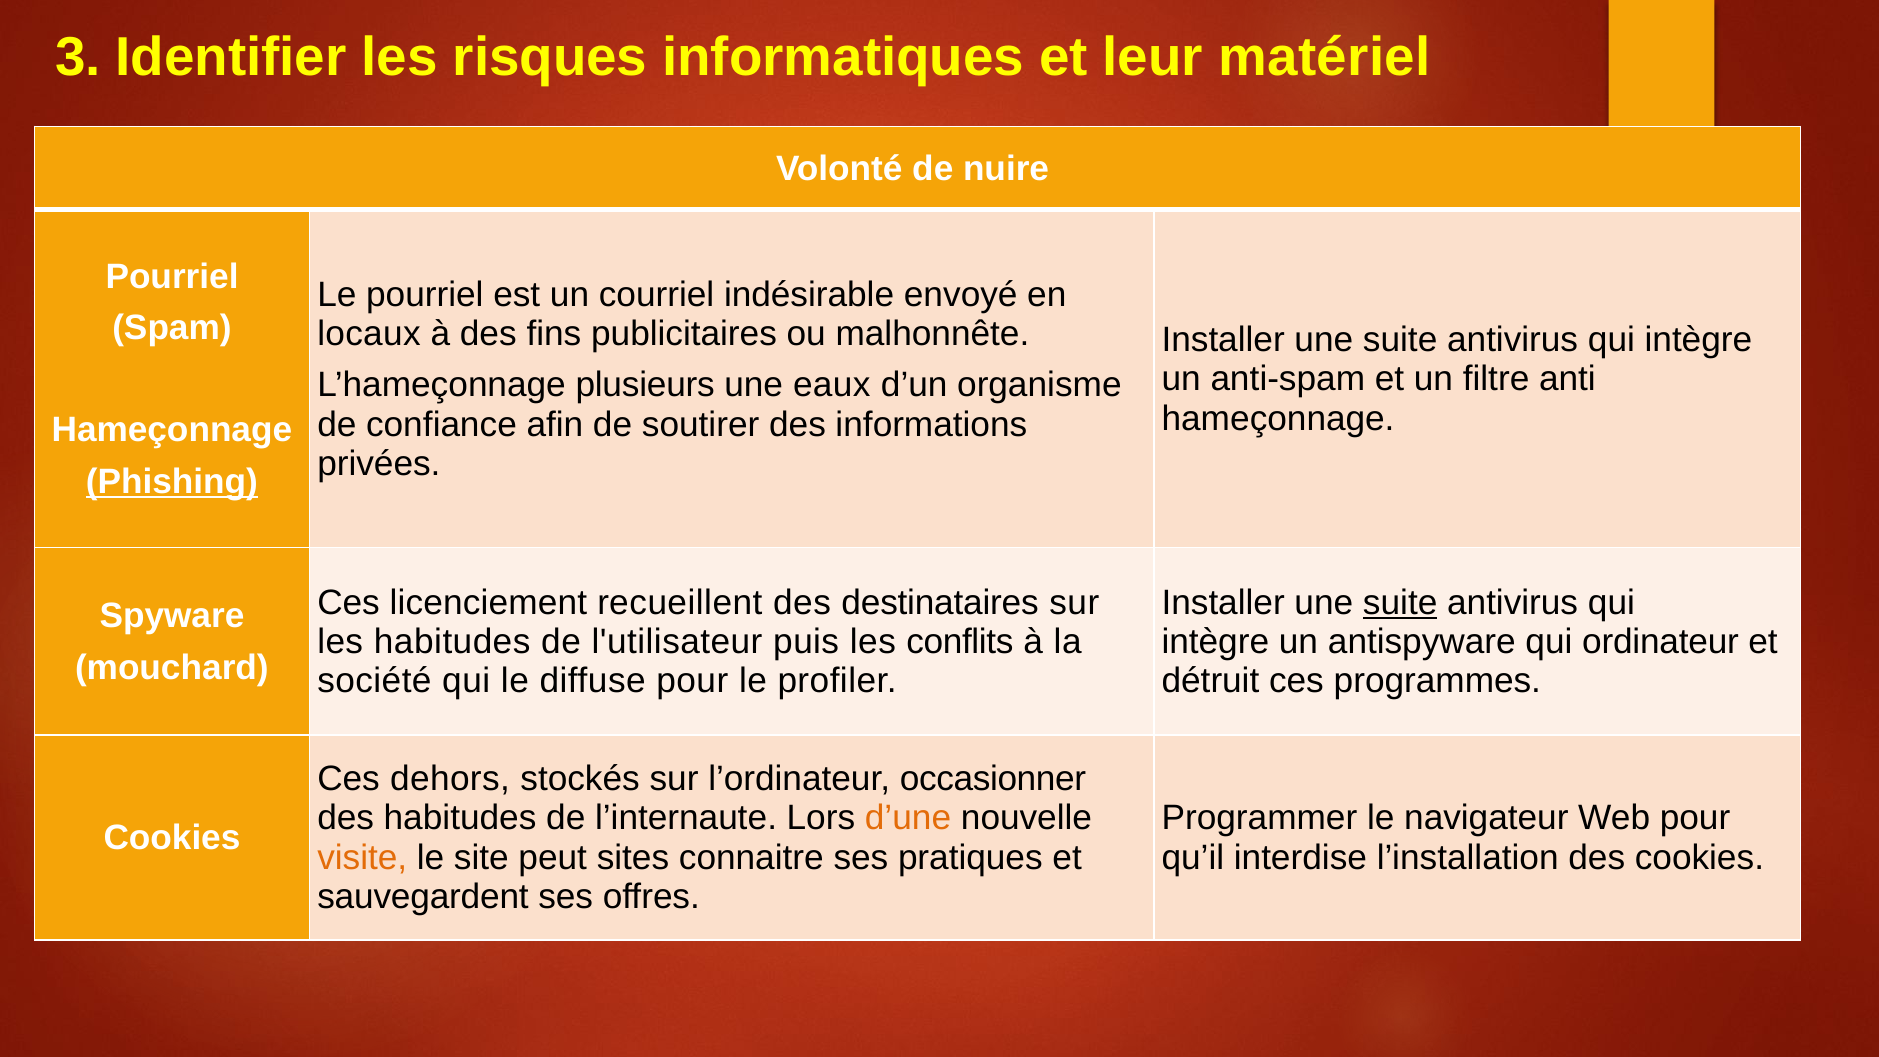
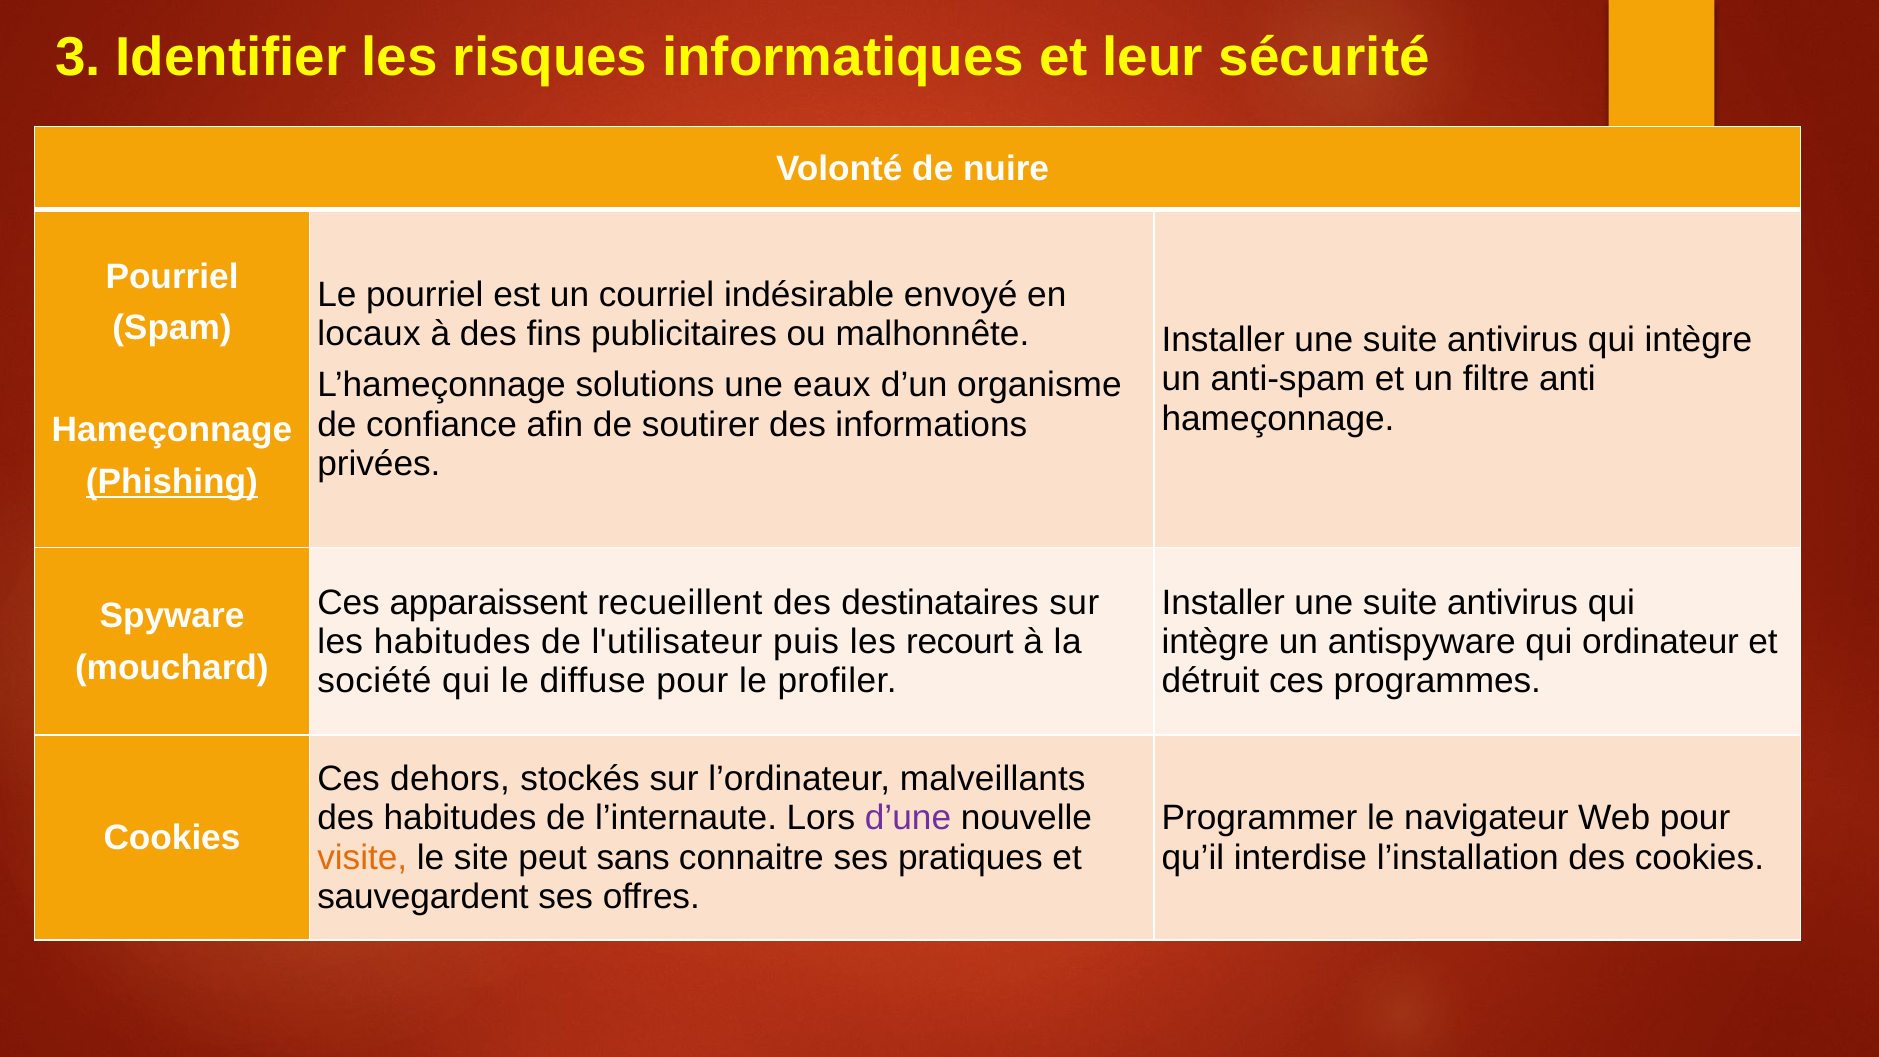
matériel: matériel -> sécurité (1324, 58)
plusieurs: plusieurs -> solutions (645, 385)
licenciement: licenciement -> apparaissent (489, 602)
suite underline: present -> none (1400, 602)
conflits: conflits -> recourt (960, 642)
occasionner: occasionner -> malveillants (993, 779)
d’une colour: orange -> purple (908, 818)
sites: sites -> sans (633, 858)
